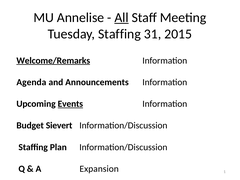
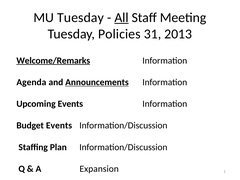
MU Annelise: Annelise -> Tuesday (80, 18)
Tuesday Staffing: Staffing -> Policies (119, 34)
2015: 2015 -> 2013 (178, 34)
Announcements underline: none -> present (97, 82)
Events underline: present -> none (70, 104)
Budget Sievert: Sievert -> Events (59, 125)
